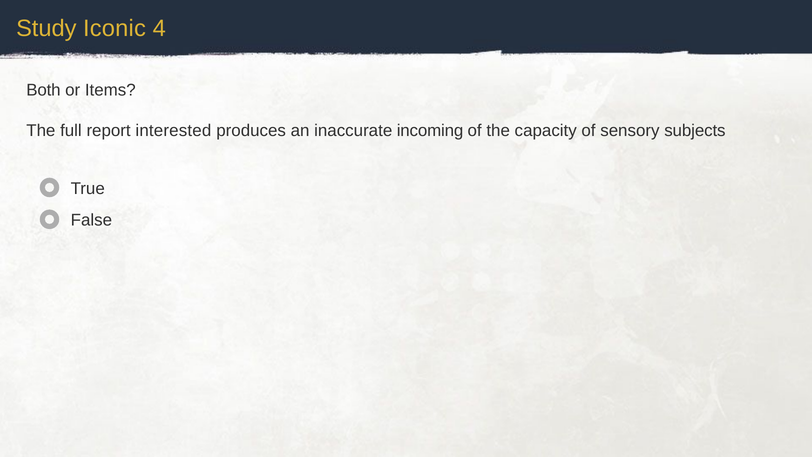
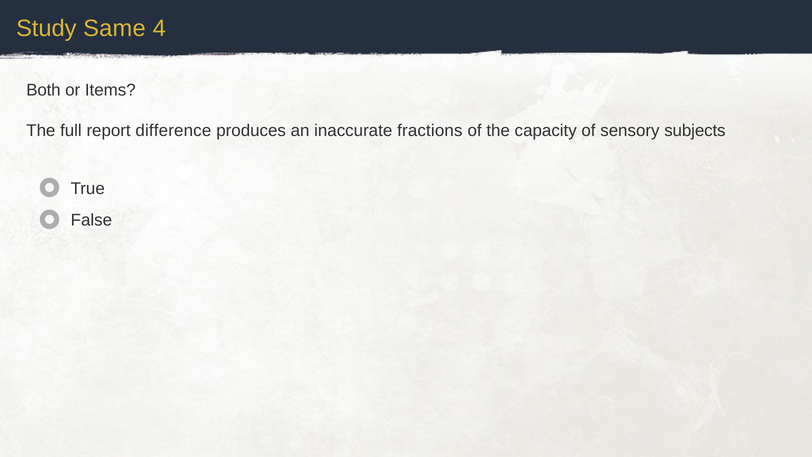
Iconic: Iconic -> Same (114, 28)
interested: interested -> difference (173, 131)
incoming: incoming -> fractions (430, 131)
